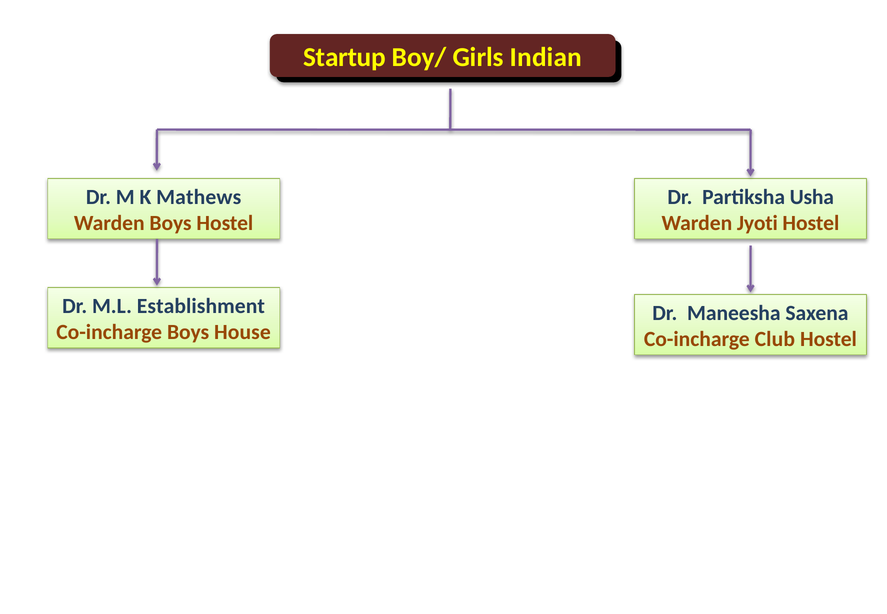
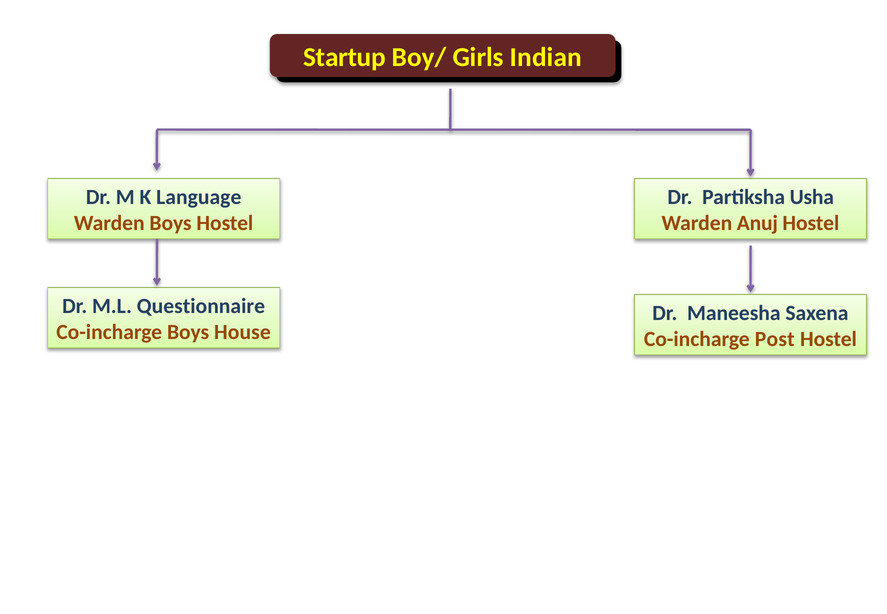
Mathews: Mathews -> Language (199, 197)
Jyoti: Jyoti -> Anuj (757, 223)
Establishment: Establishment -> Questionnaire (201, 306)
Club: Club -> Post (775, 339)
